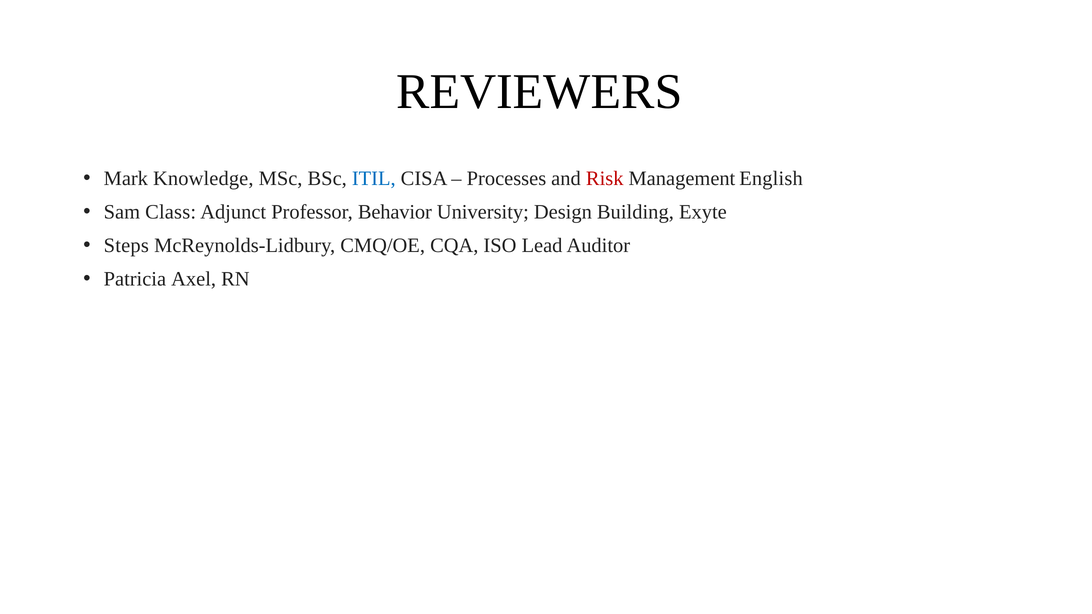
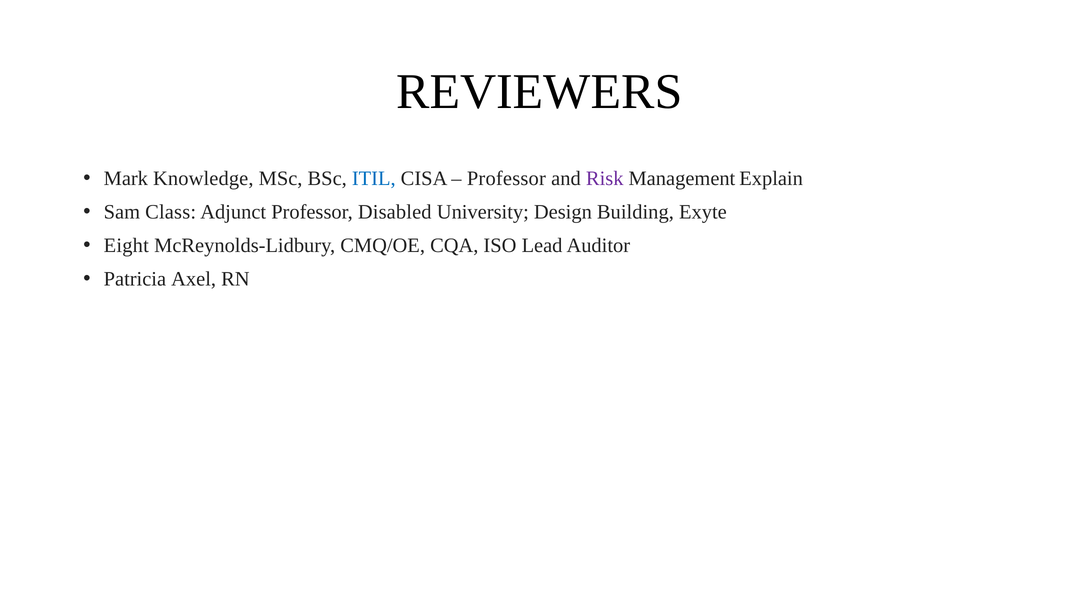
Processes: Processes -> Professor (506, 179)
Risk colour: red -> purple (605, 179)
English: English -> Explain (771, 179)
Behavior: Behavior -> Disabled (395, 212)
Steps: Steps -> Eight (126, 246)
